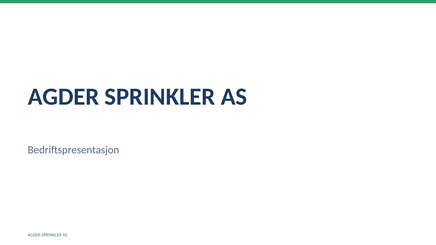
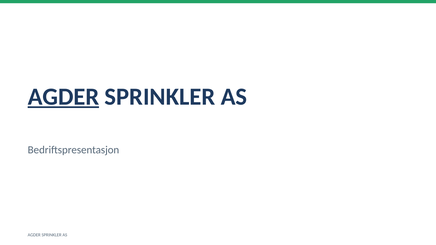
AGDER underline: none -> present (63, 97)
